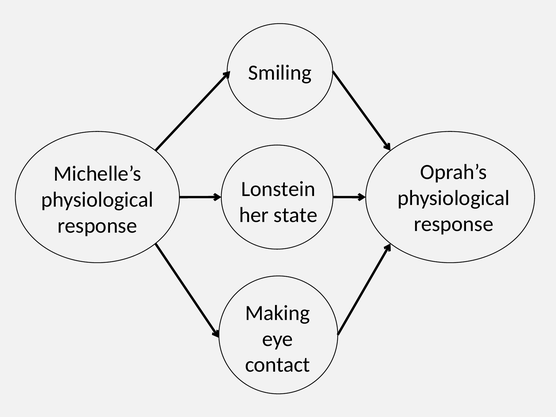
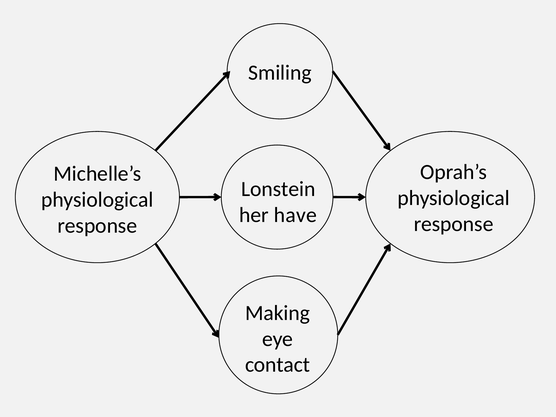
state: state -> have (295, 215)
